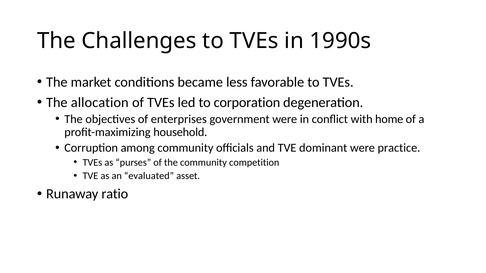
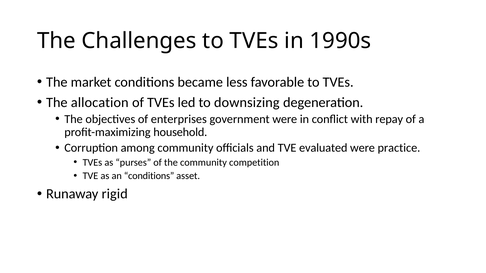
corporation: corporation -> downsizing (247, 103)
home: home -> repay (389, 119)
dominant: dominant -> evaluated (323, 148)
an evaluated: evaluated -> conditions (149, 176)
ratio: ratio -> rigid (115, 194)
